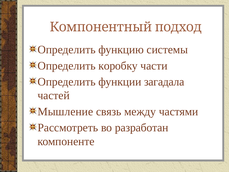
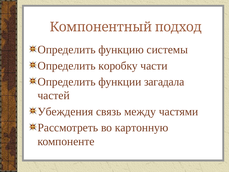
Мышление: Мышление -> Убеждения (65, 111)
разработан: разработан -> картонную (142, 127)
